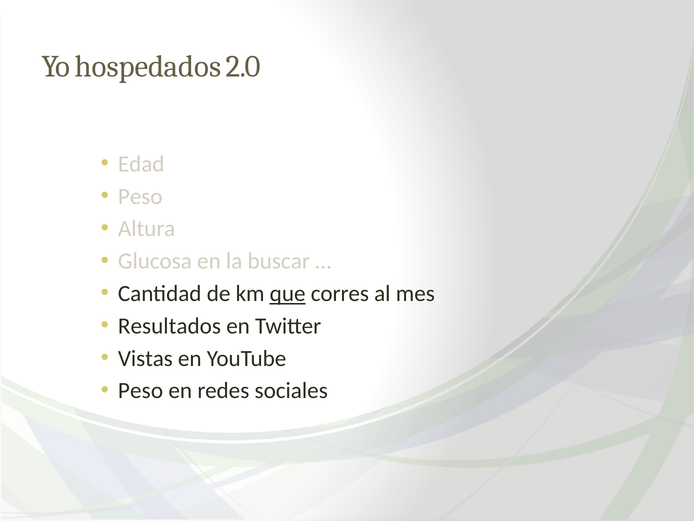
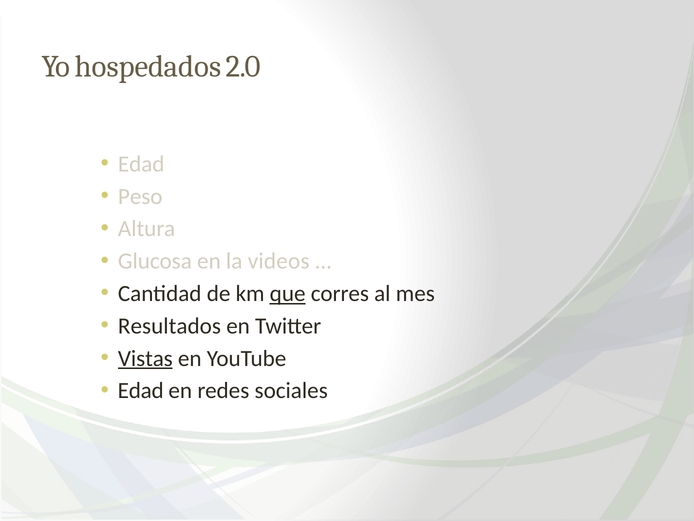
buscar: buscar -> videos (279, 261)
Vistas underline: none -> present (145, 358)
Peso: Peso -> Edad (141, 390)
